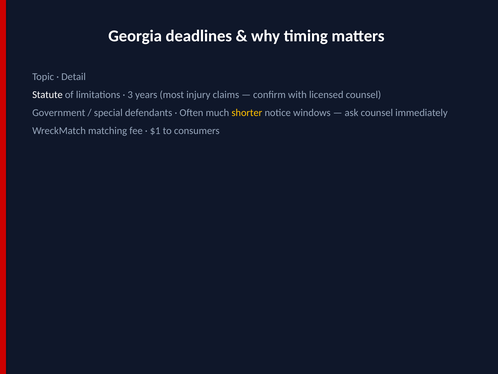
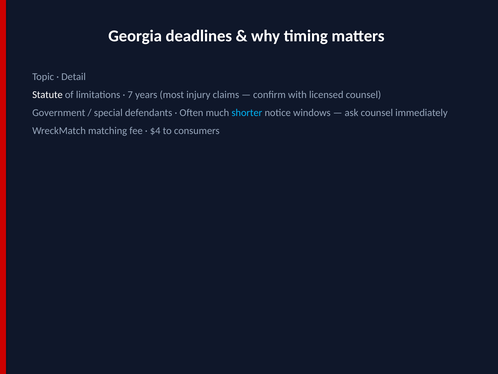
3: 3 -> 7 (130, 95)
shorter colour: yellow -> light blue (247, 113)
$1: $1 -> $4 (155, 131)
